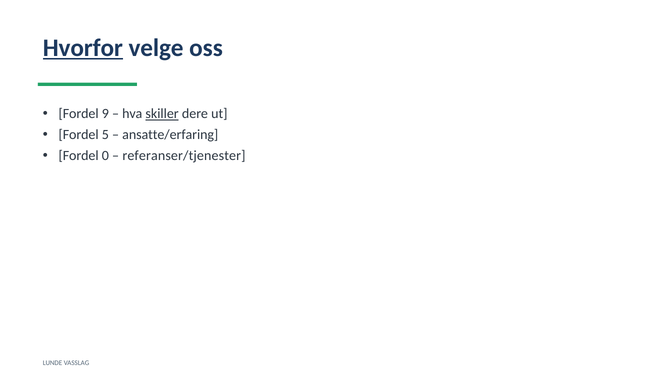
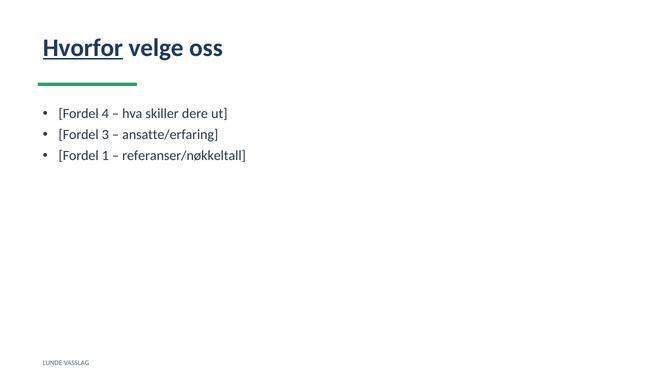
9: 9 -> 4 (105, 114)
skiller underline: present -> none (162, 114)
5: 5 -> 3 (105, 135)
0: 0 -> 1 (105, 156)
referanser/tjenester: referanser/tjenester -> referanser/nøkkeltall (184, 156)
